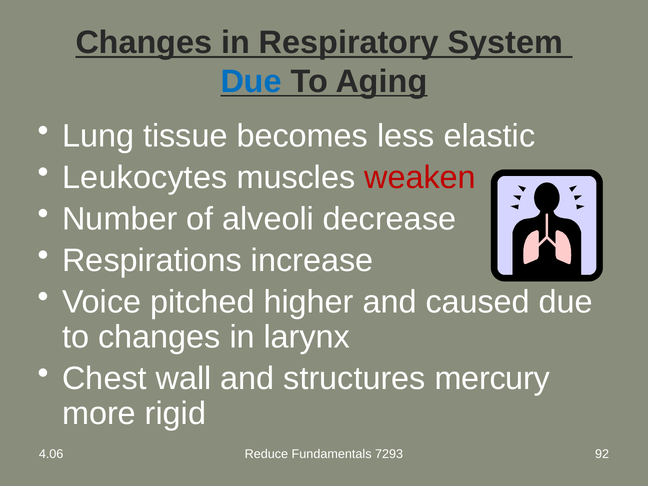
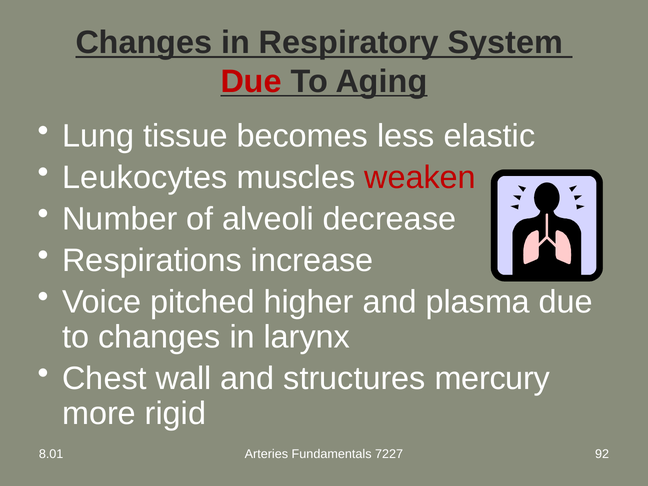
Due colour: blue -> red (251, 82)
caused: caused -> plasma (478, 302)
4.06: 4.06 -> 8.01 (51, 454)
Reduce: Reduce -> Arteries (266, 454)
7293: 7293 -> 7227 (389, 454)
